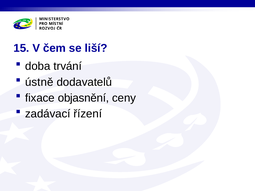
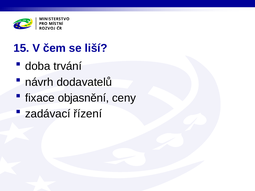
ústně: ústně -> návrh (39, 82)
